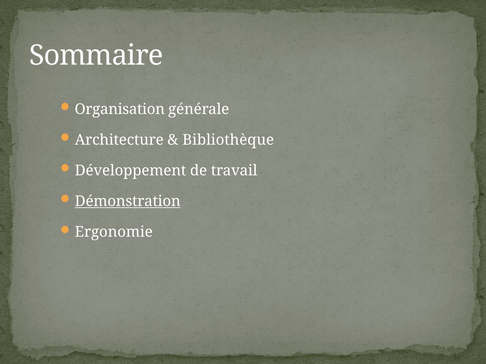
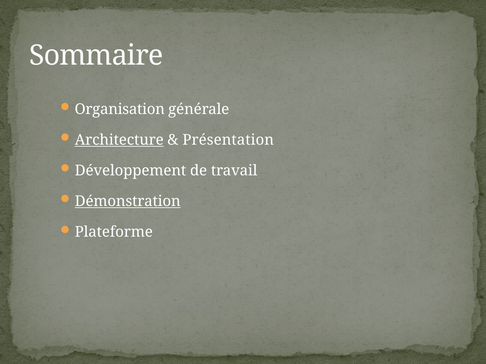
Architecture underline: none -> present (119, 140)
Bibliothèque: Bibliothèque -> Présentation (228, 140)
Ergonomie: Ergonomie -> Plateforme (114, 232)
